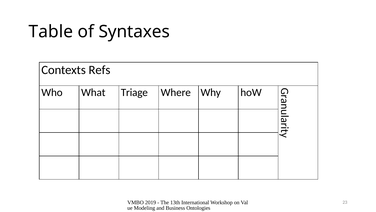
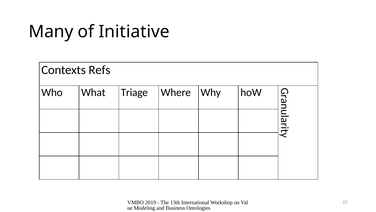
Table: Table -> Many (51, 32)
Syntaxes: Syntaxes -> Initiative (134, 32)
